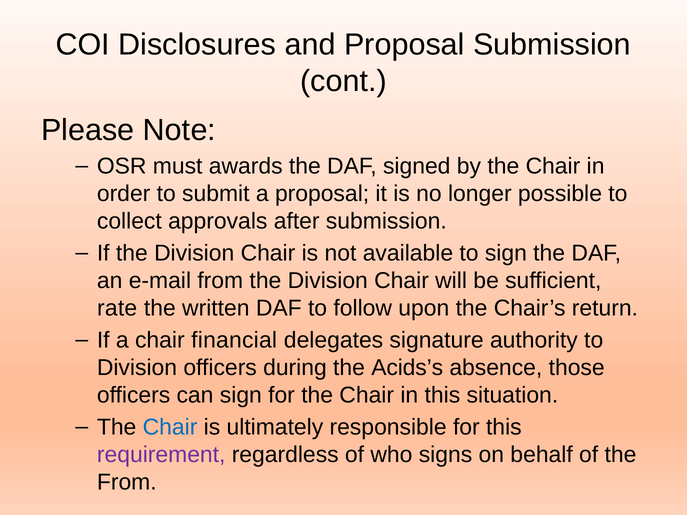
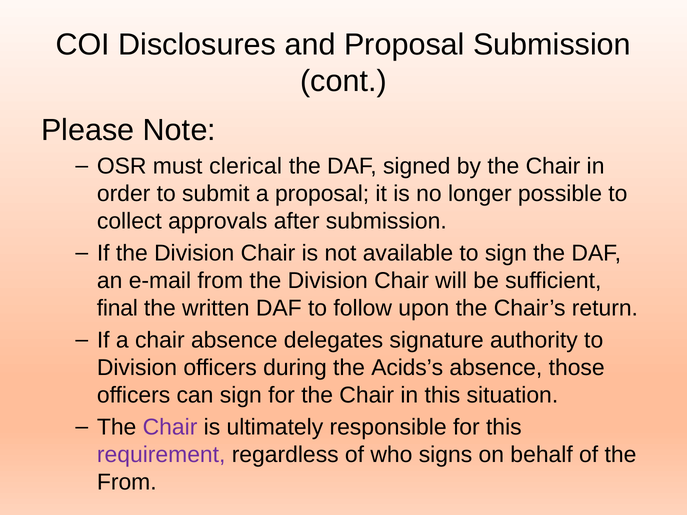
awards: awards -> clerical (246, 166)
rate: rate -> final (117, 308)
chair financial: financial -> absence (234, 340)
Chair colour: blue -> purple (170, 427)
